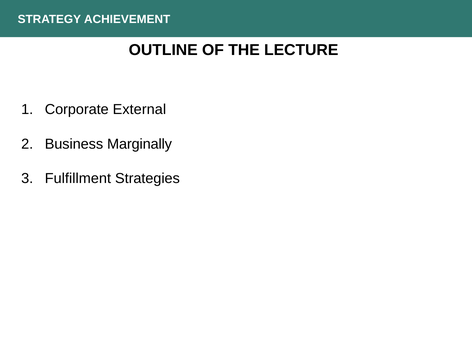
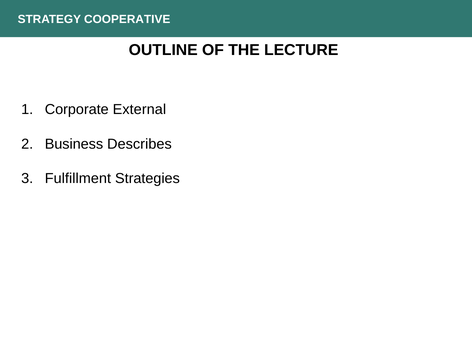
ACHIEVEMENT: ACHIEVEMENT -> COOPERATIVE (127, 19)
Marginally: Marginally -> Describes (139, 144)
